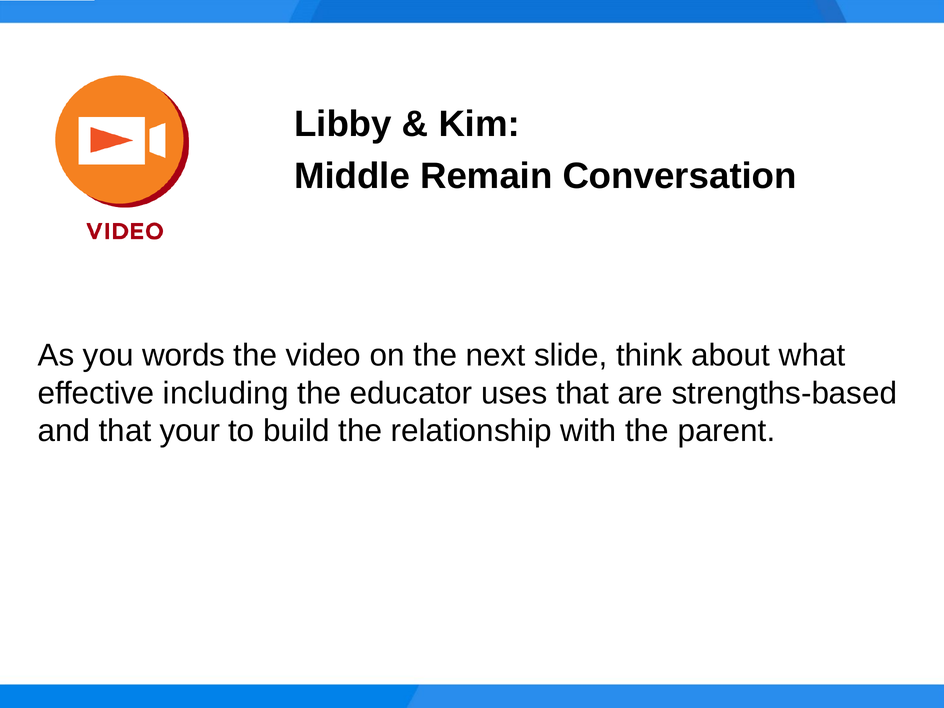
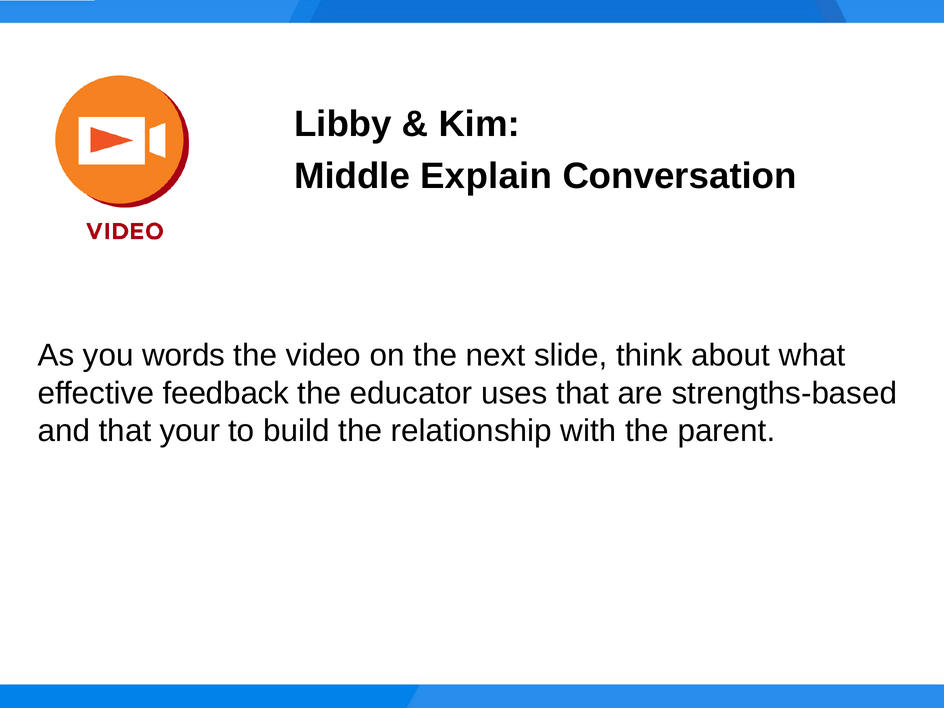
Remain: Remain -> Explain (486, 176)
including: including -> feedback (226, 393)
